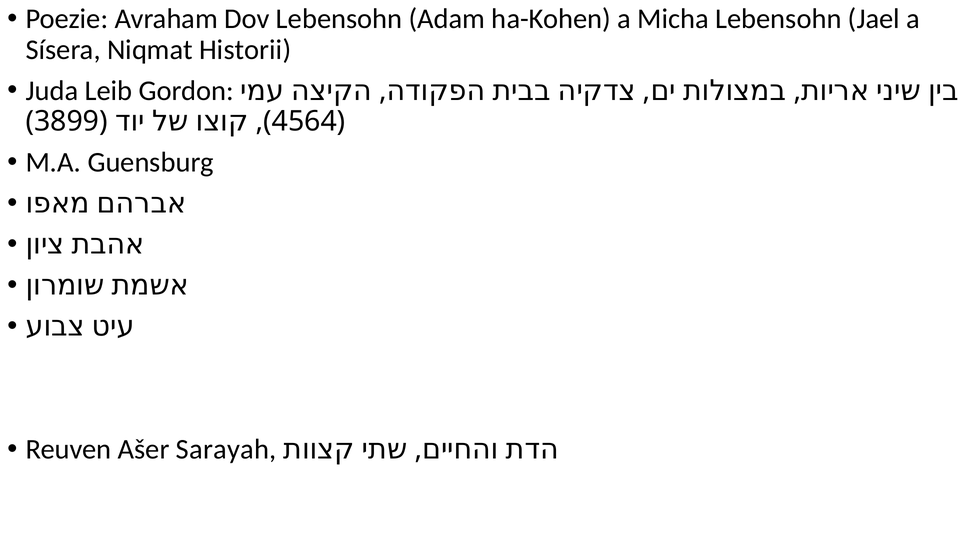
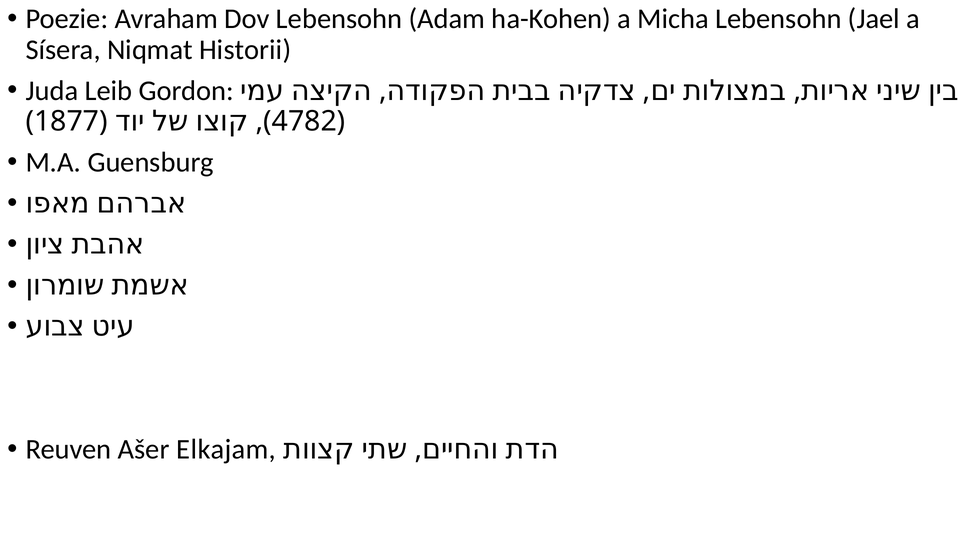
3899: 3899 -> 1877 (67, 122)
4564: 4564 -> 4782 (304, 122)
Sarayah: Sarayah -> Elkajam (226, 450)
